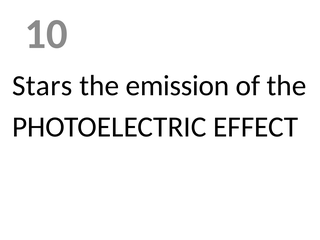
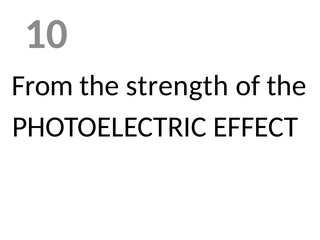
Stars: Stars -> From (43, 86)
emission: emission -> strength (177, 86)
